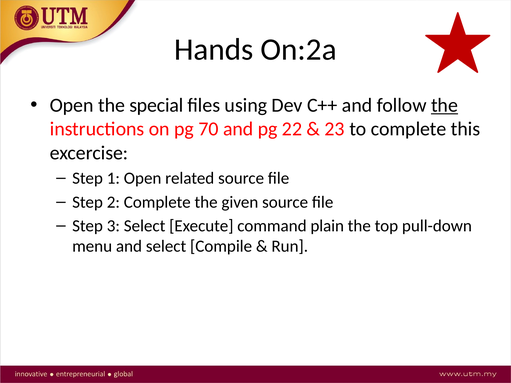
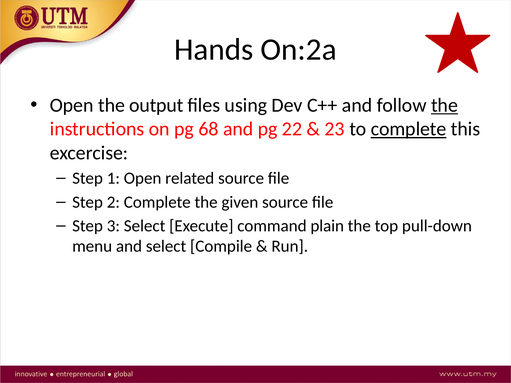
special: special -> output (156, 105)
70: 70 -> 68 (208, 129)
complete underline: none -> present (409, 129)
